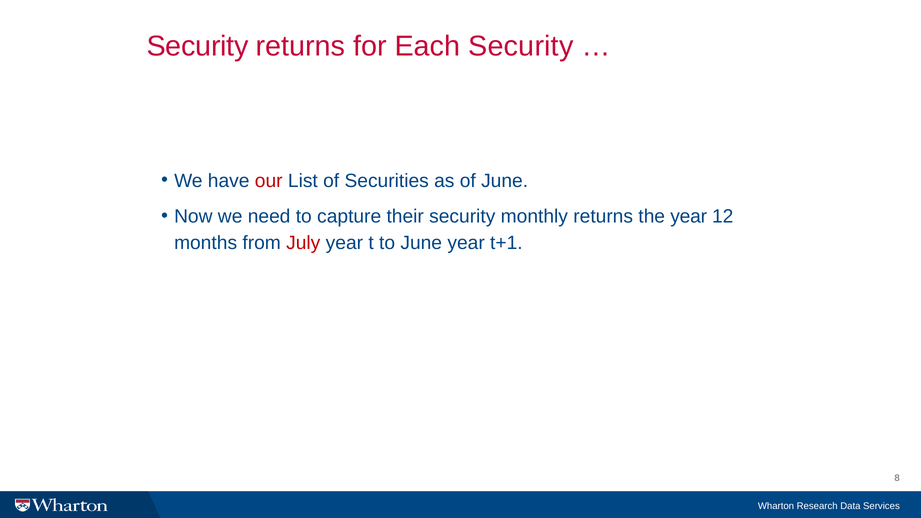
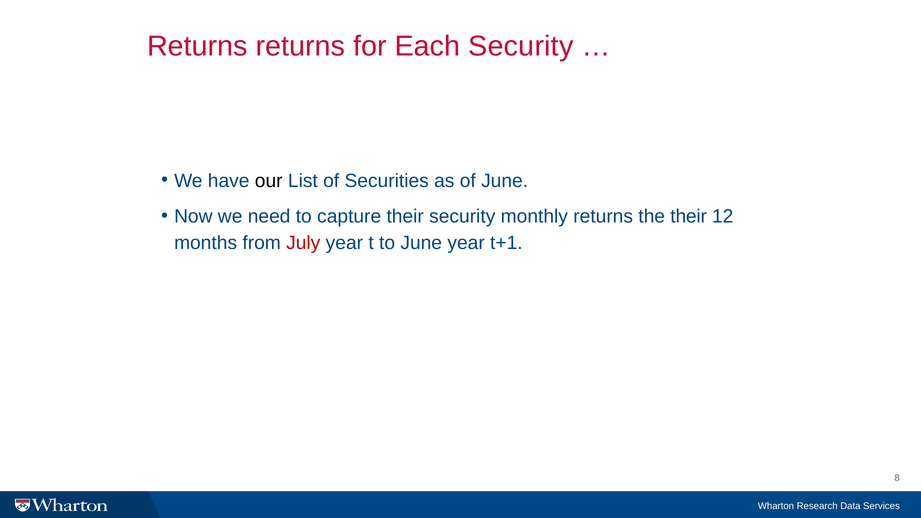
Security: Security -> Returns (197, 46)
our colour: red -> black (269, 181)
the year: year -> their (689, 217)
